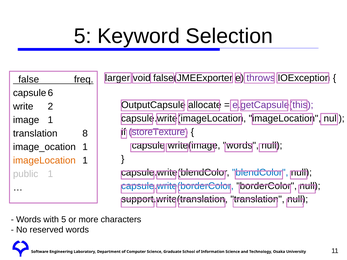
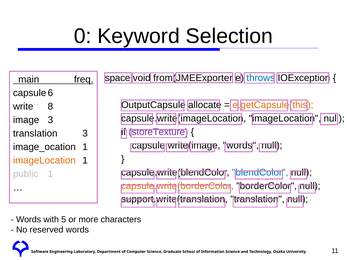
5: 5 -> 0 (83, 36)
larger: larger -> space (118, 78)
false(JMEExporter: false(JMEExporter -> from(JMEExporter (193, 78)
throws colour: purple -> blue (261, 78)
false: false -> main (29, 80)
e.getCapsule(this colour: purple -> orange (273, 105)
2: 2 -> 8 (50, 107)
image 1: 1 -> 3 (50, 120)
translation 8: 8 -> 3 (85, 134)
capsule.write(borderColor colour: blue -> orange (177, 186)
